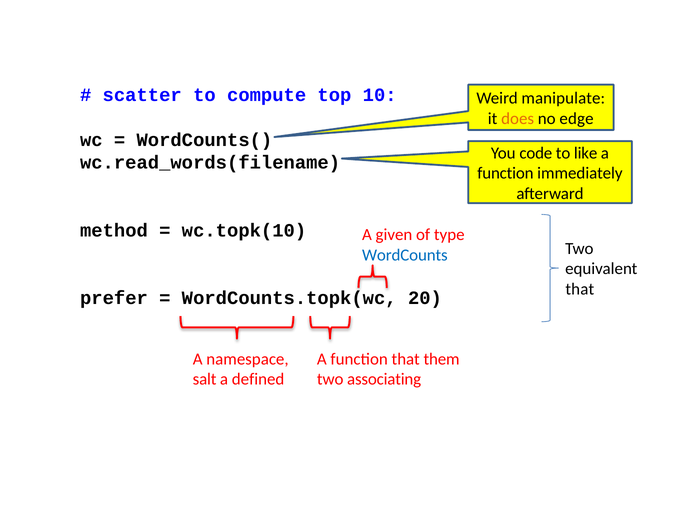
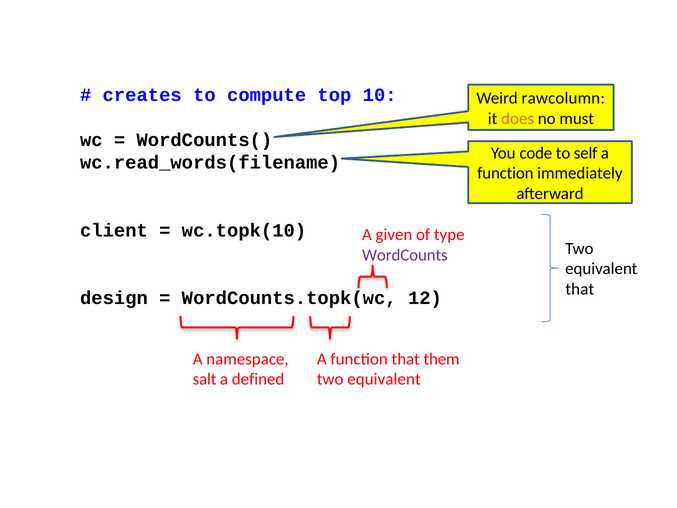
scatter: scatter -> creates (142, 95)
manipulate: manipulate -> rawcolumn (563, 98)
edge: edge -> must (577, 119)
like: like -> self (586, 153)
method: method -> client (114, 230)
WordCounts colour: blue -> purple (405, 255)
prefer: prefer -> design (114, 298)
20: 20 -> 12 (425, 298)
associating: associating -> equivalent (384, 379)
